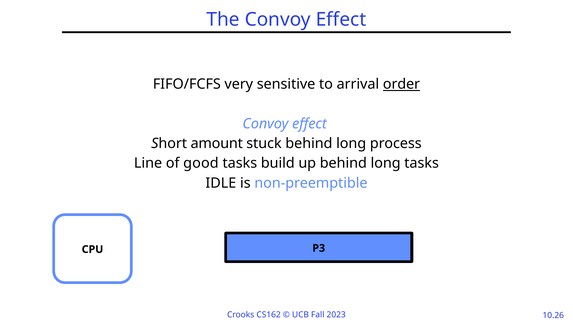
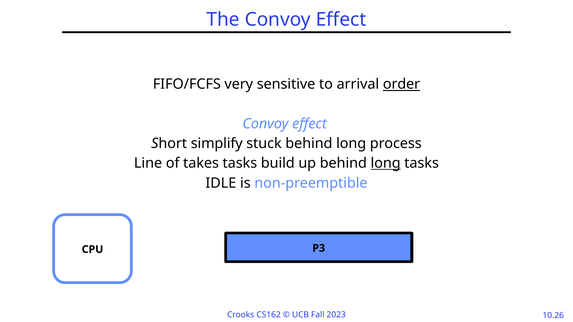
amount: amount -> simplify (217, 144)
good: good -> takes (201, 163)
long underline: none -> present (386, 163)
